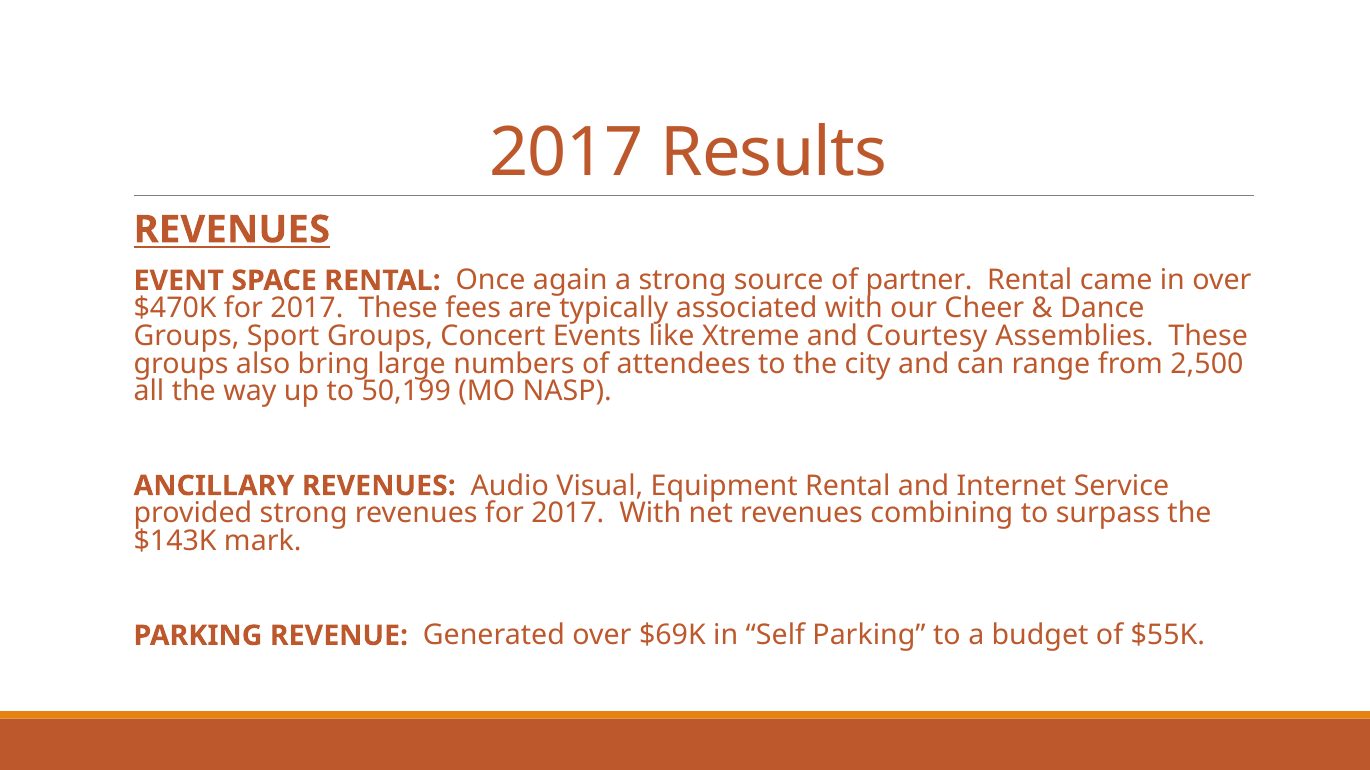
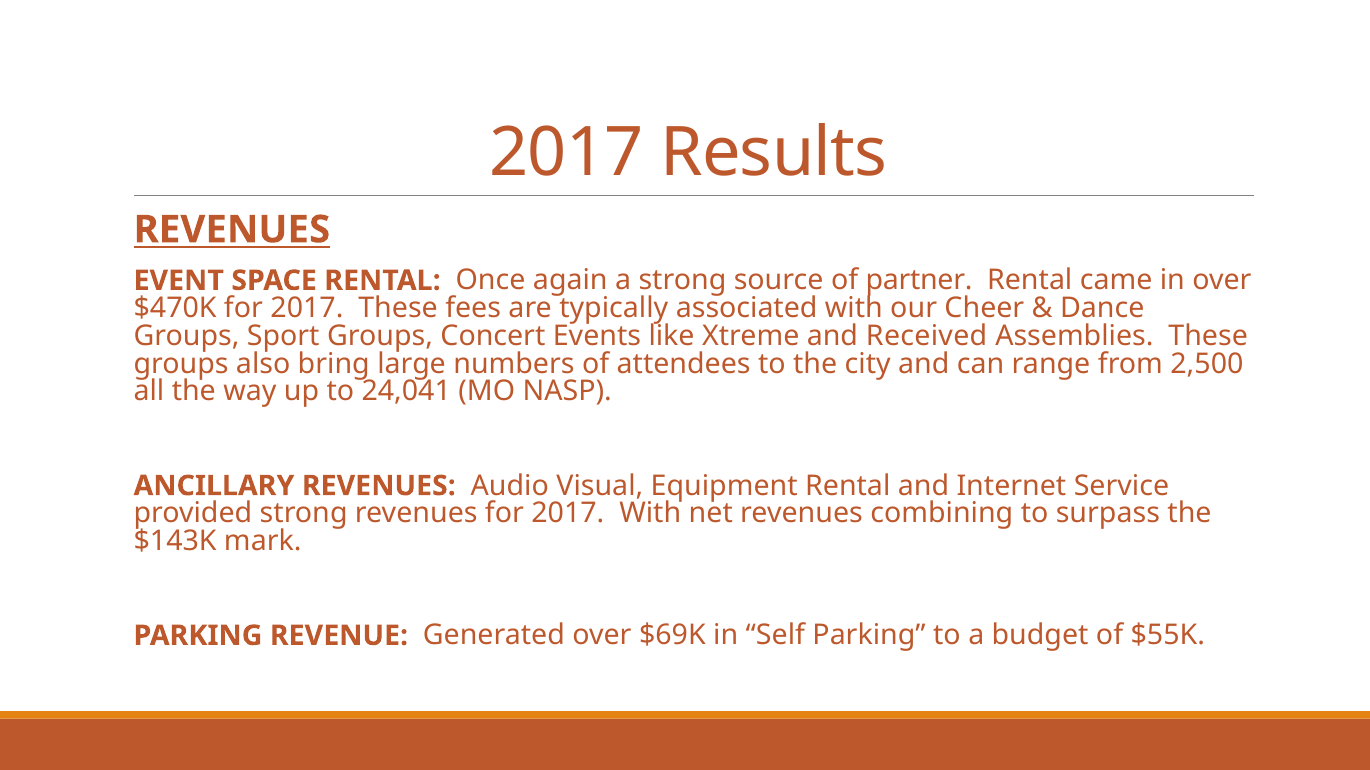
Courtesy: Courtesy -> Received (927, 336)
50,199: 50,199 -> 24,041 (406, 392)
